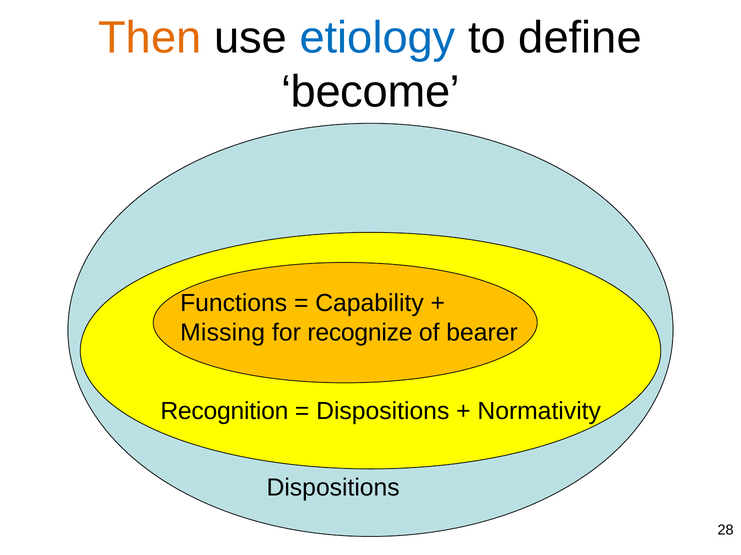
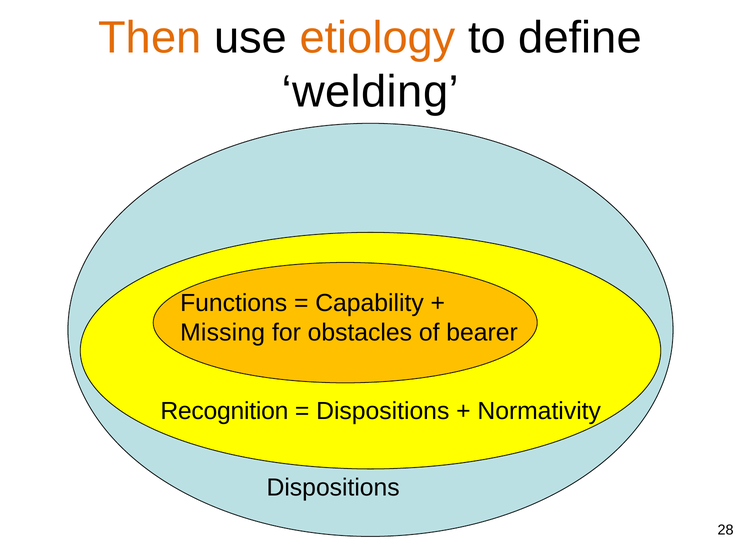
etiology colour: blue -> orange (378, 38)
become: become -> welding (370, 92)
recognize: recognize -> obstacles (360, 333)
